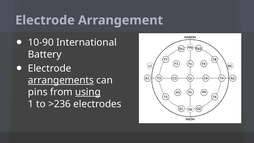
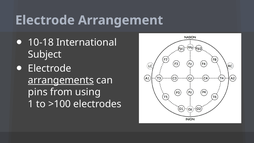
10-90: 10-90 -> 10-18 (41, 42)
Battery: Battery -> Subject (45, 54)
using underline: present -> none (88, 92)
>236: >236 -> >100 (59, 104)
